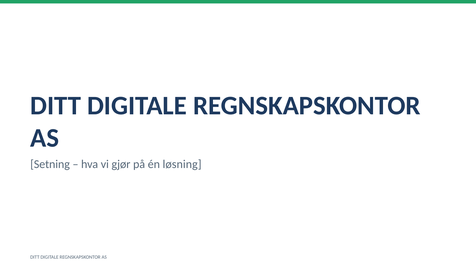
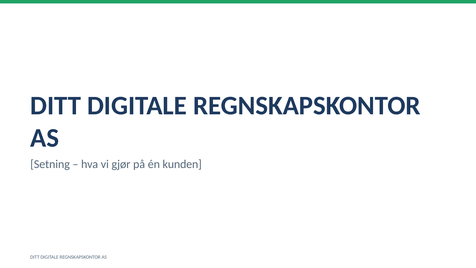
løsning: løsning -> kunden (182, 164)
